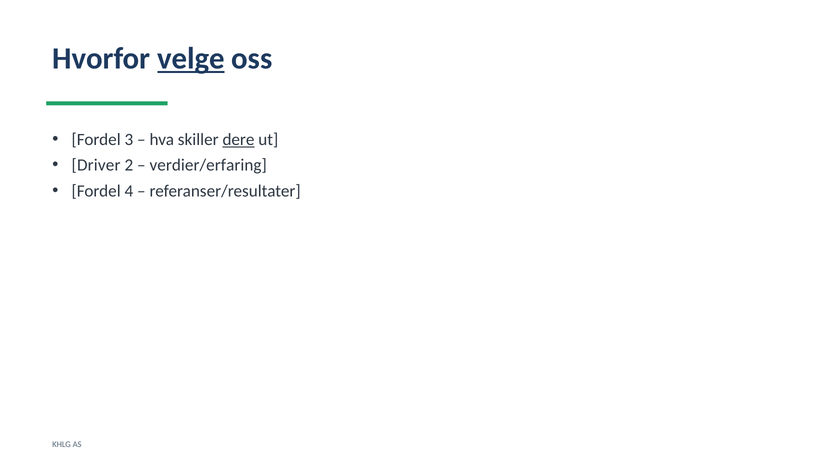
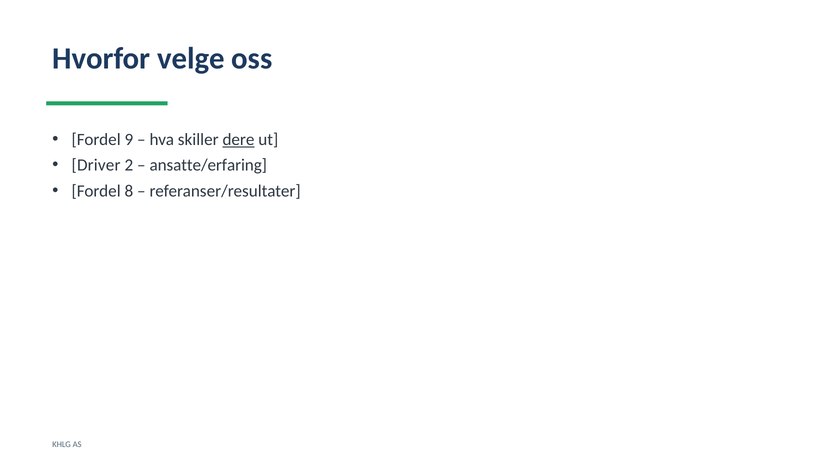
velge underline: present -> none (191, 59)
3: 3 -> 9 (129, 139)
verdier/erfaring: verdier/erfaring -> ansatte/erfaring (208, 165)
4: 4 -> 8 (129, 191)
